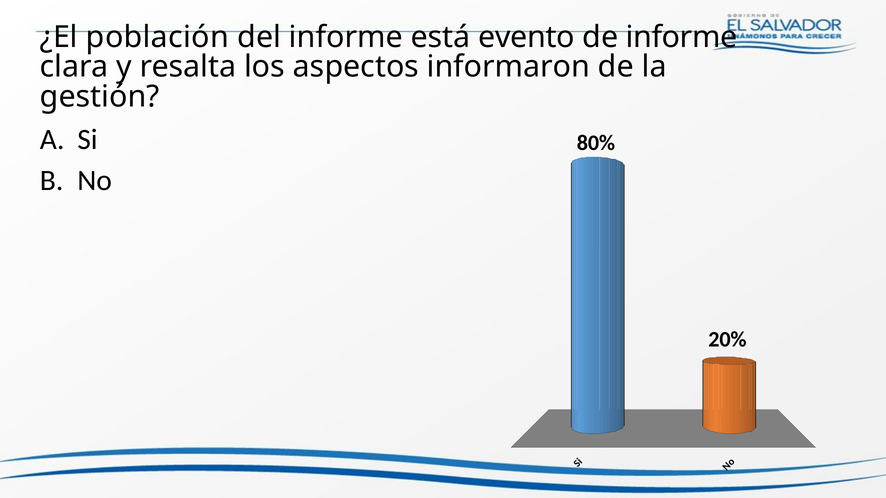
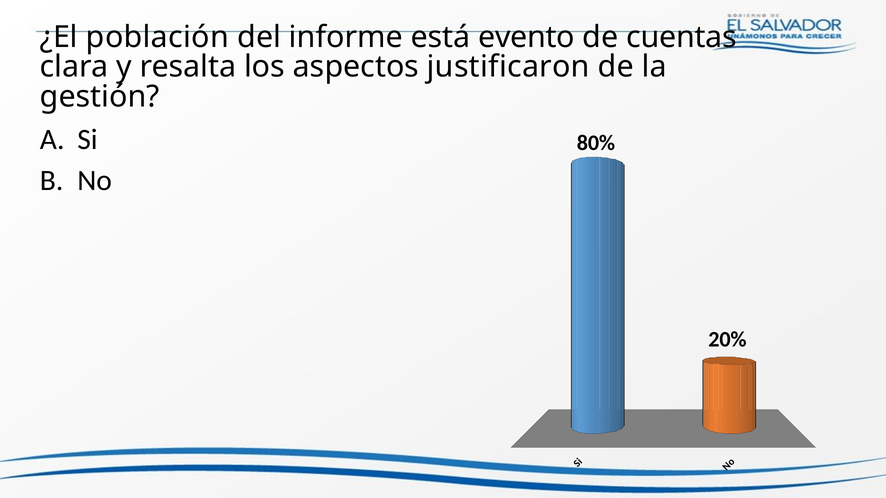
de informe: informe -> cuentas (682, 37)
informaron: informaron -> justificaron (508, 67)
